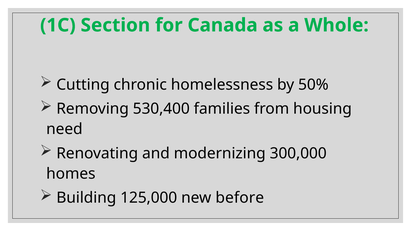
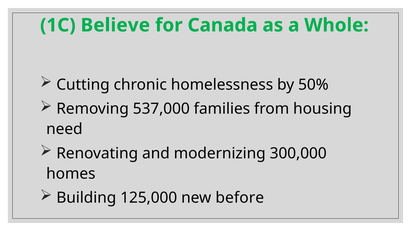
Section: Section -> Believe (115, 25)
530,400: 530,400 -> 537,000 (161, 109)
